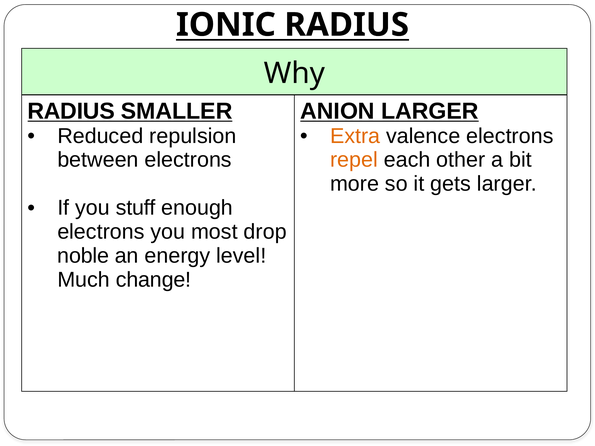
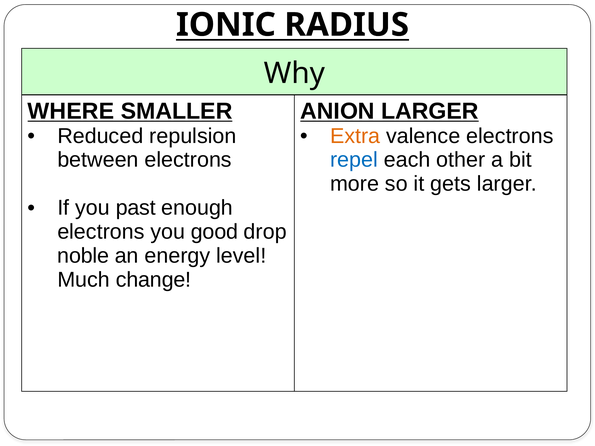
RADIUS: RADIUS -> WHERE (71, 111)
repel colour: orange -> blue (354, 160)
stuff: stuff -> past (136, 208)
most: most -> good (214, 232)
